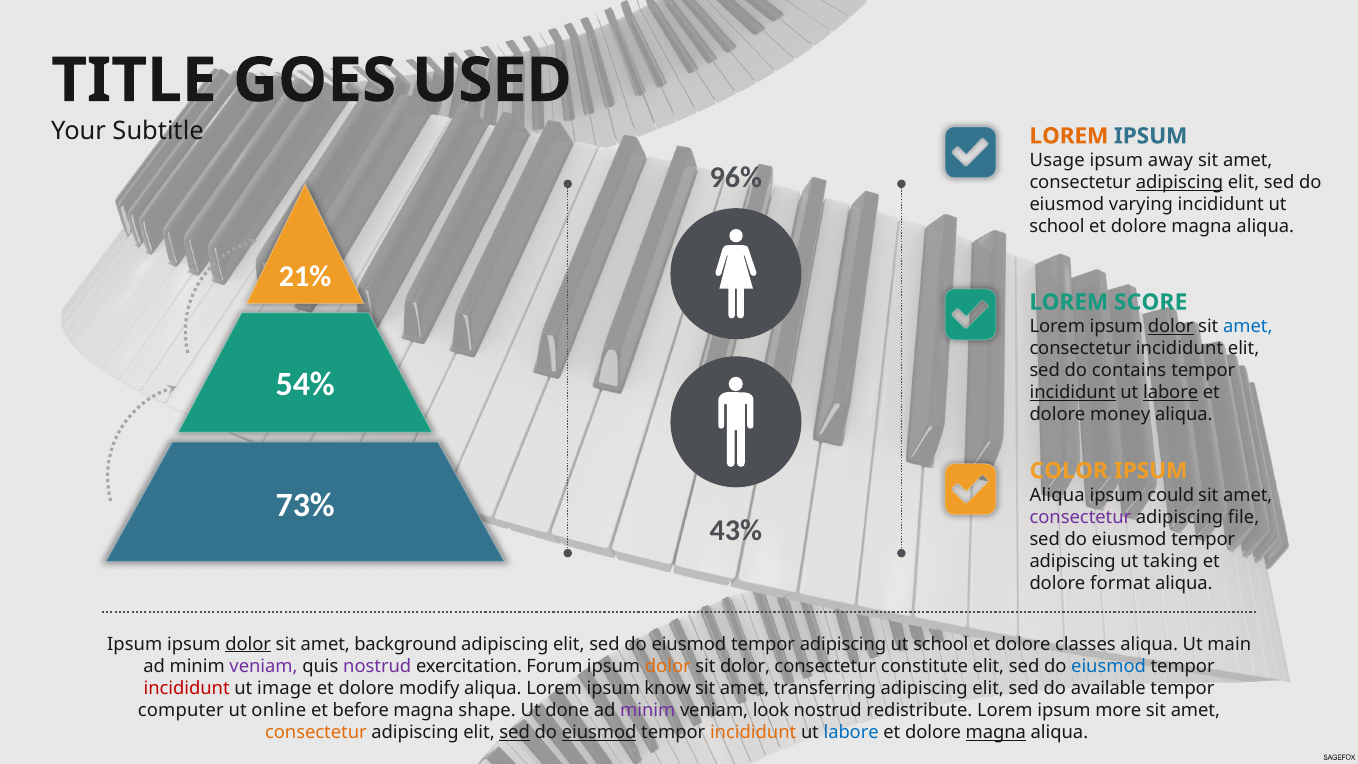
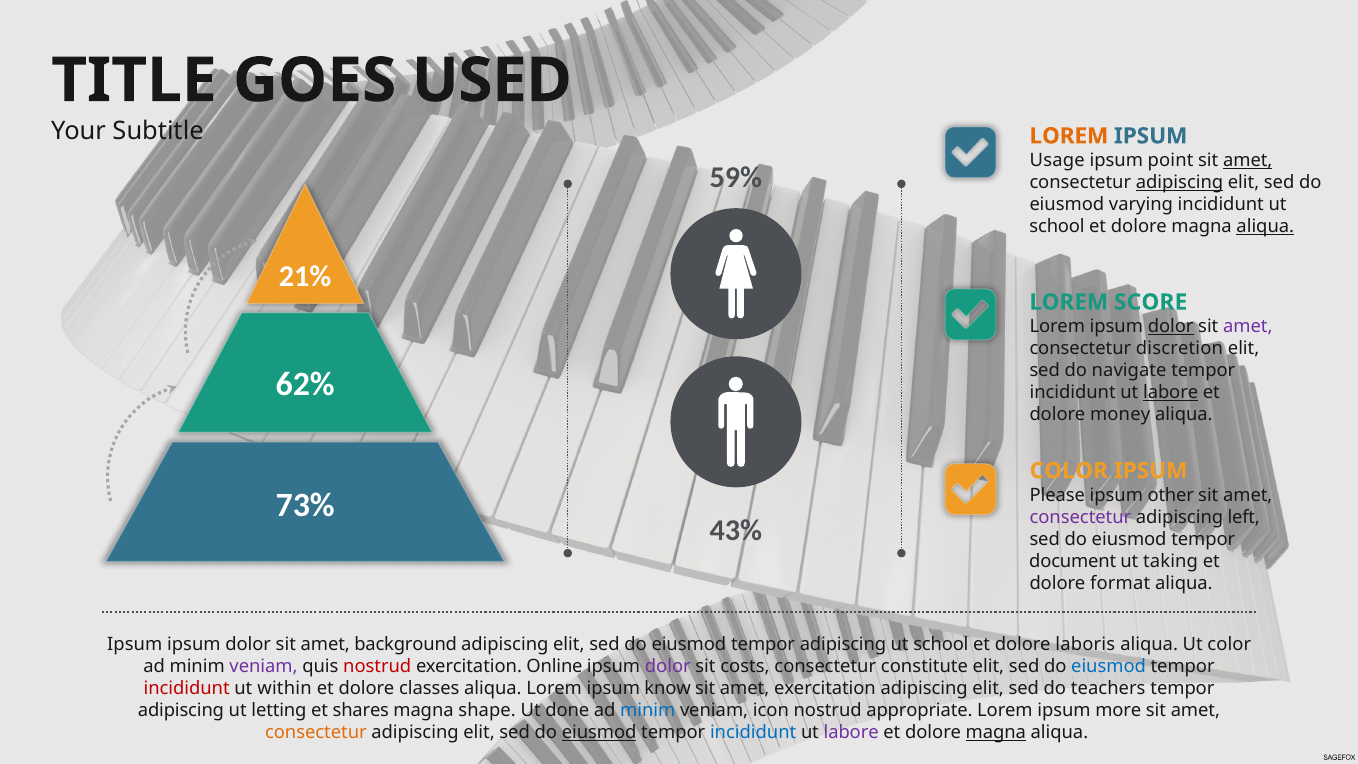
away: away -> point (1171, 160)
amet underline: none -> present (1248, 160)
96%: 96% -> 59% (736, 177)
aliqua underline: none -> present (1265, 227)
amet colour: blue -> purple (1248, 326)
consectetur incididunt: incididunt -> discretion (1179, 349)
contains: contains -> navigate (1129, 371)
54%: 54% -> 62% (305, 384)
incididunt underline: present -> none (1073, 393)
Aliqua: Aliqua -> Please (1057, 495)
could: could -> other (1171, 495)
file: file -> left (1244, 517)
adipiscing: adipiscing -> document (1073, 561)
dolor underline: present -> none (248, 644)
classes: classes -> laboris (1085, 644)
Ut main: main -> color (1229, 644)
nostrud colour: purple -> red (377, 666)
Forum: Forum -> Online (555, 666)
dolor colour: orange -> purple (668, 666)
sit dolor: dolor -> costs (745, 666)
image: image -> within (285, 688)
modify: modify -> classes (429, 688)
amet transferring: transferring -> exercitation (825, 688)
available: available -> teachers (1108, 688)
computer: computer -> adipiscing (181, 710)
online: online -> letting (279, 710)
before: before -> shares (361, 710)
minim colour: purple -> blue (648, 710)
look: look -> icon (771, 710)
redistribute: redistribute -> appropriate (919, 710)
sed underline: present -> none (515, 732)
incididunt colour: orange -> blue (753, 732)
labore colour: blue -> purple (851, 732)
